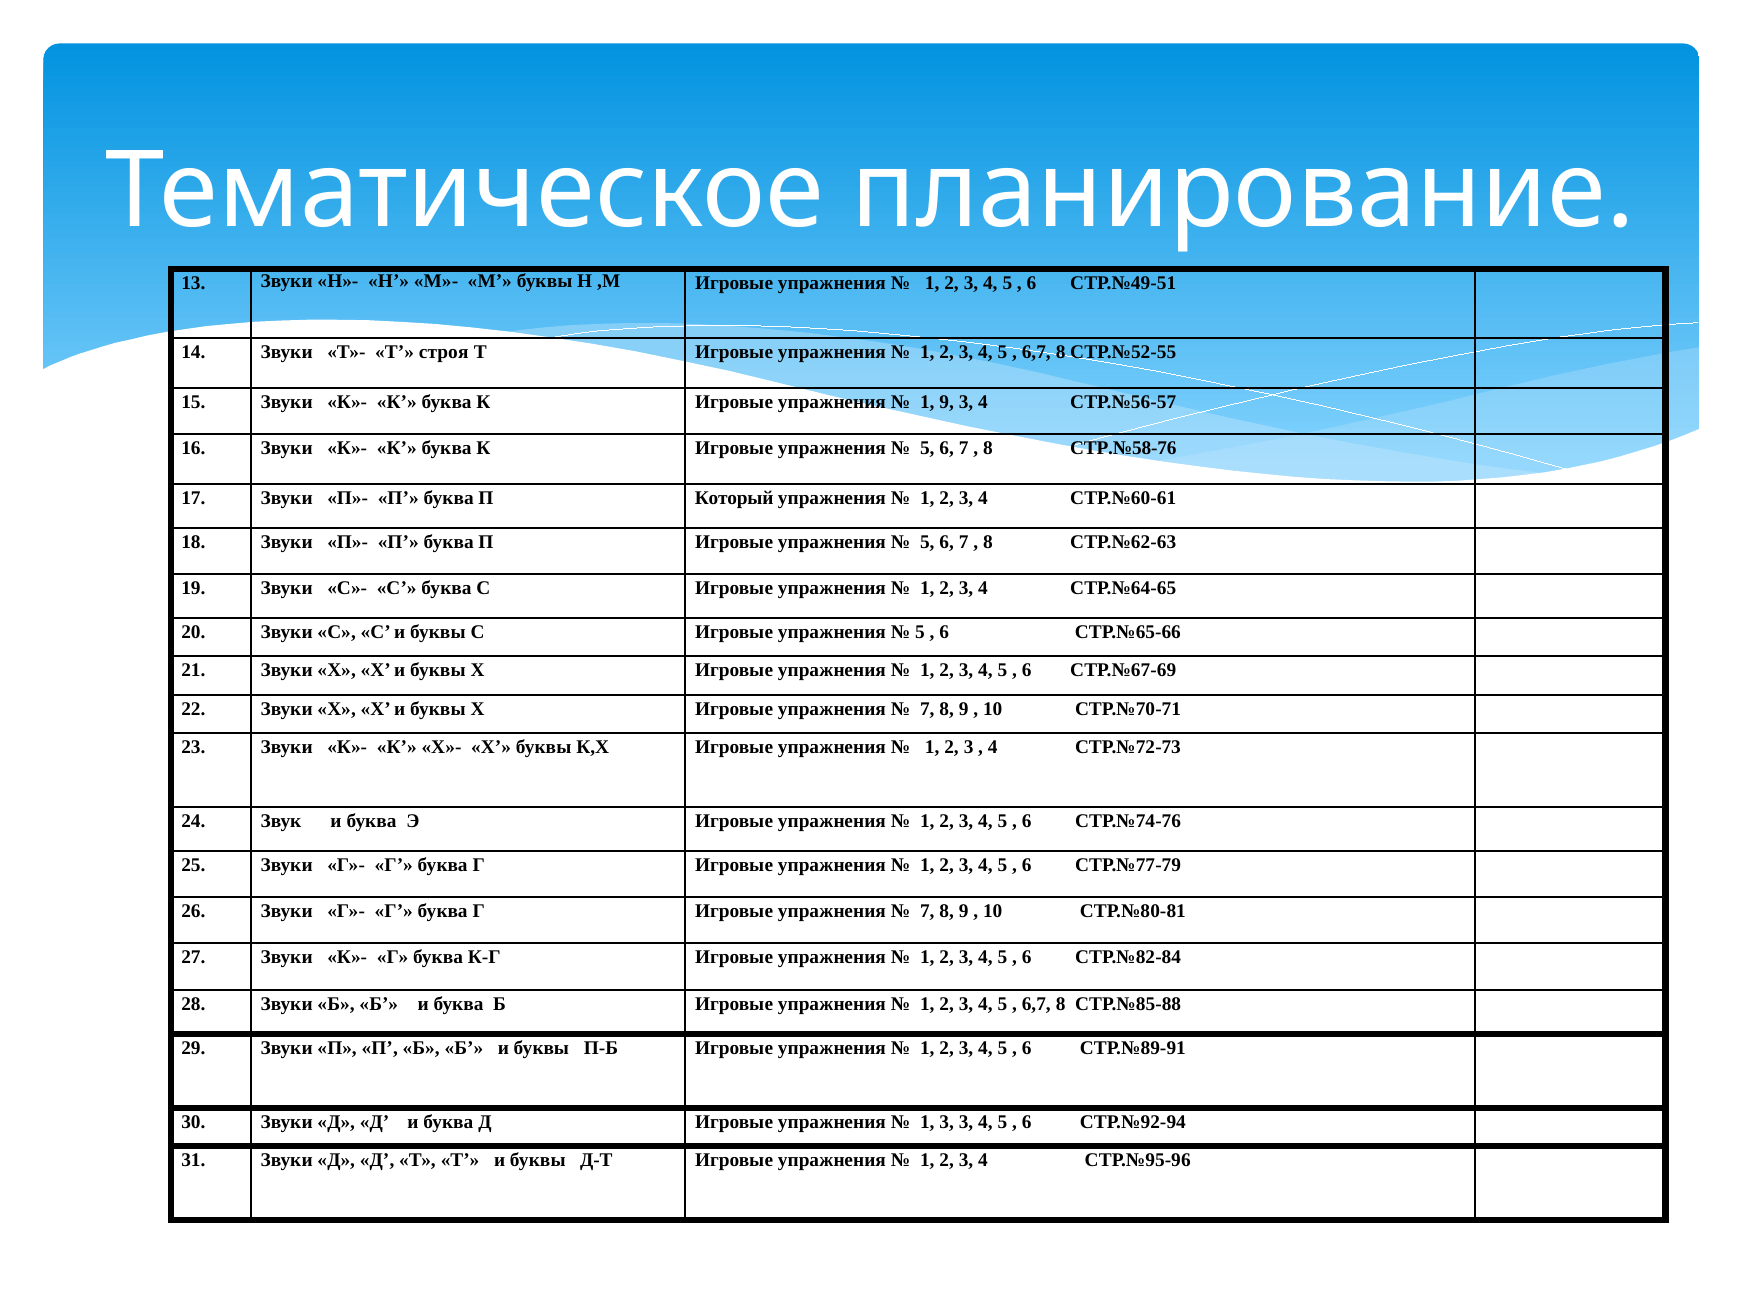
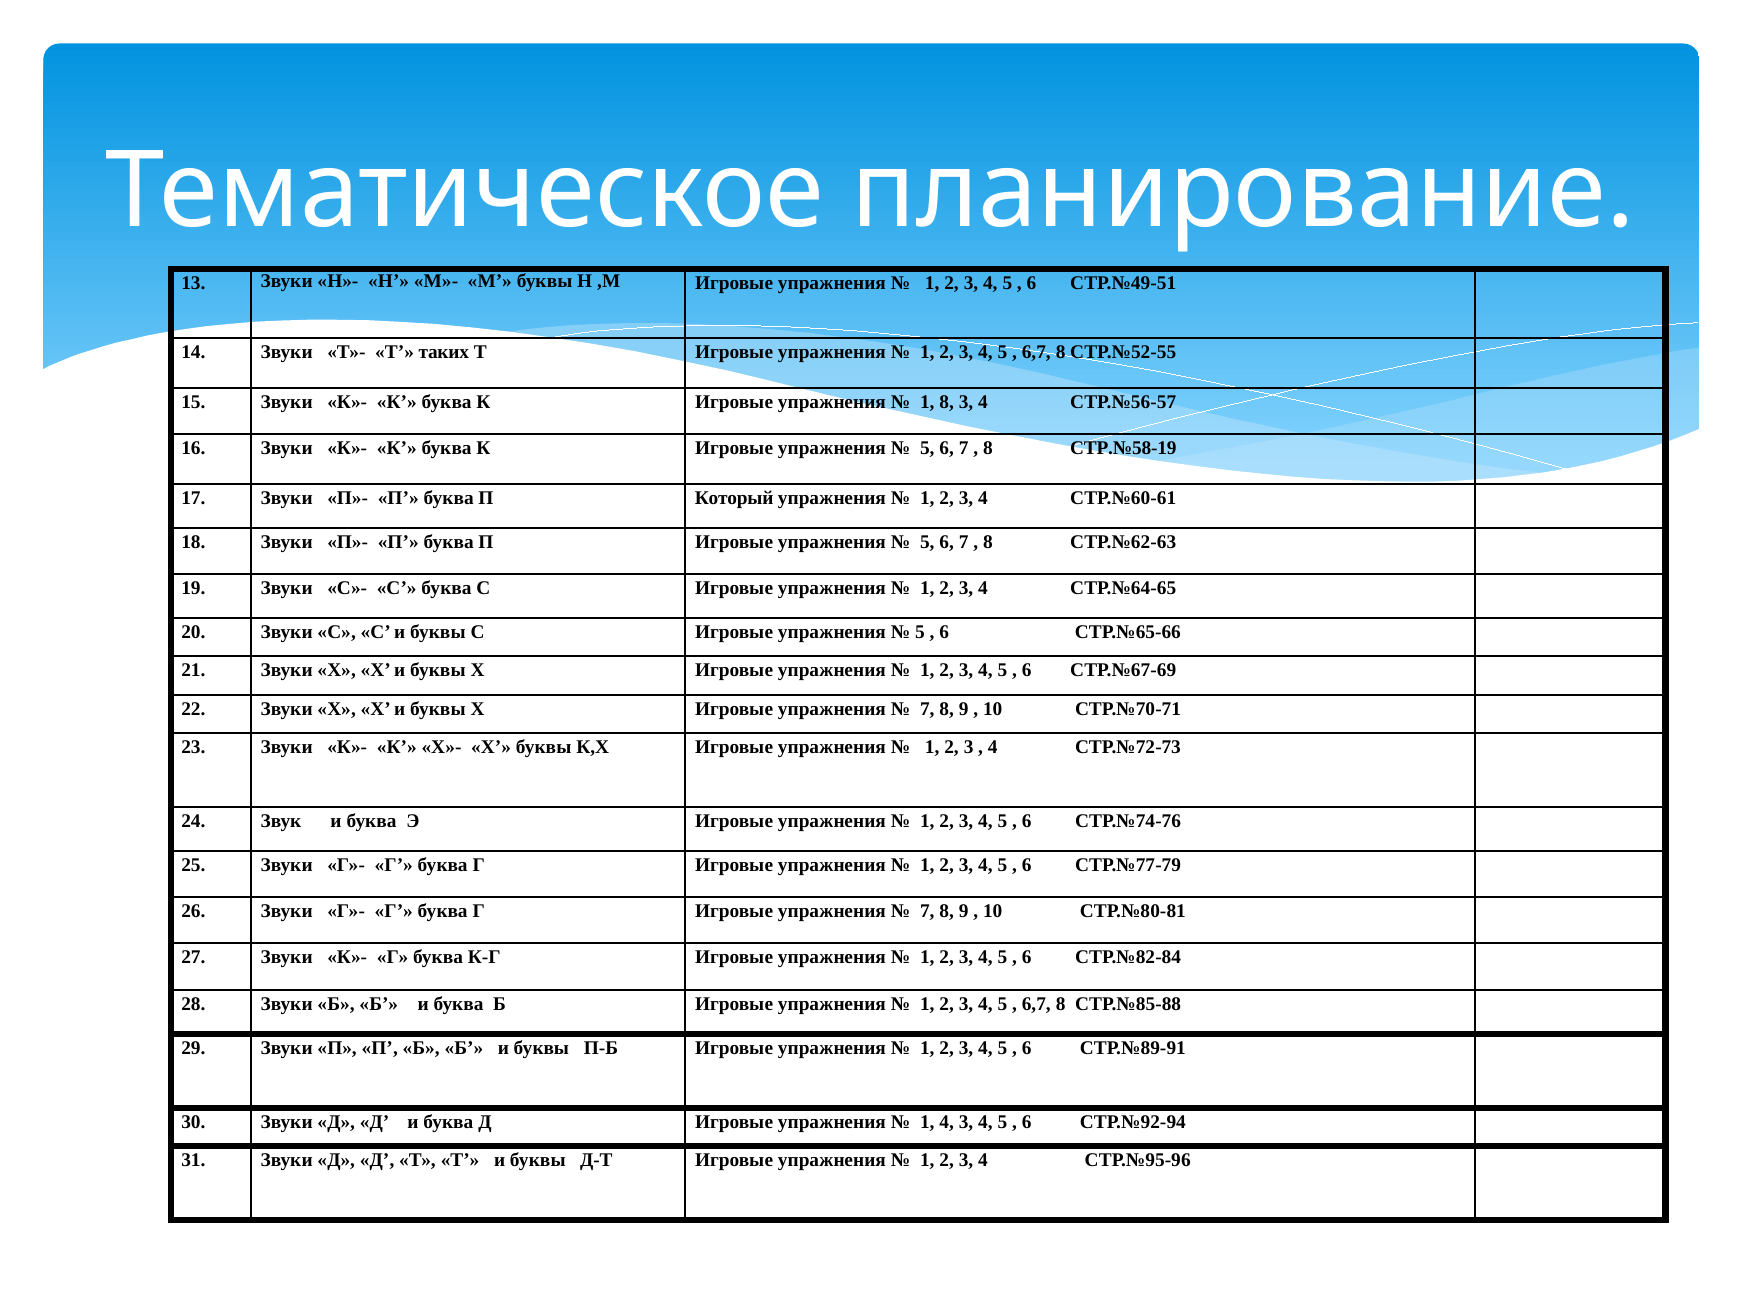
строя: строя -> таких (444, 352)
1 9: 9 -> 8 (947, 402)
СТР.№58-76: СТР.№58-76 -> СТР.№58-19 (1123, 448)
1 3: 3 -> 4 (947, 1122)
